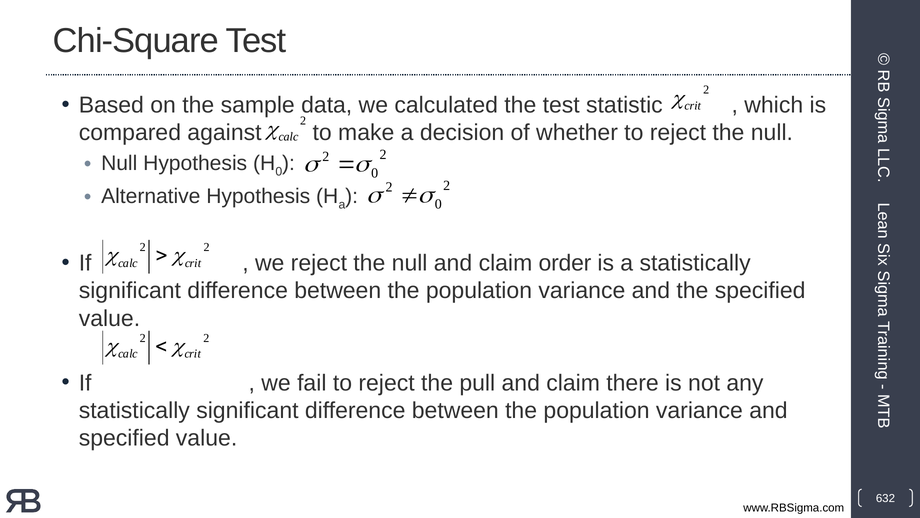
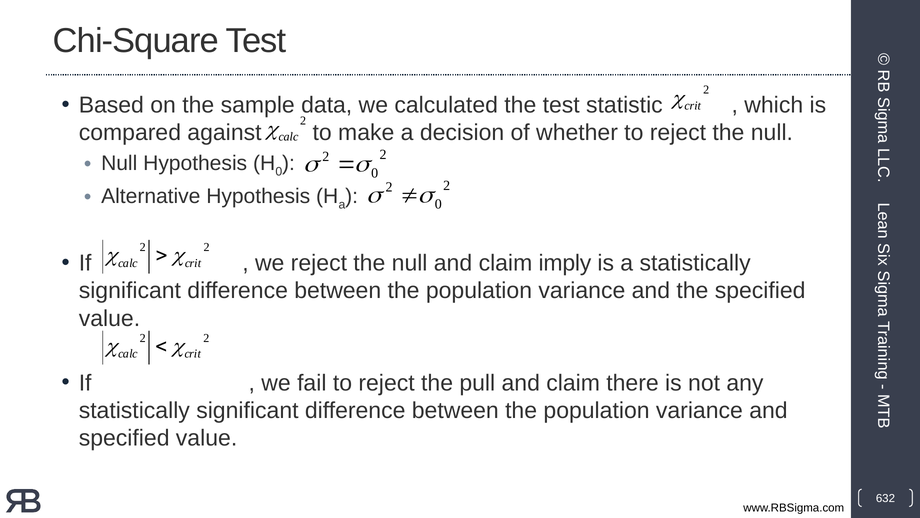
order: order -> imply (565, 263)
